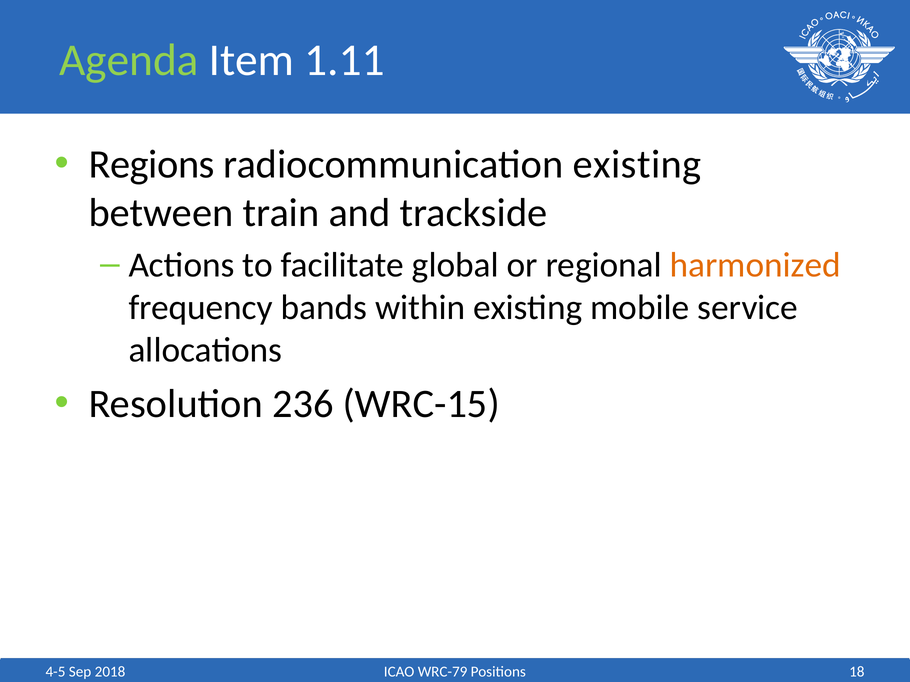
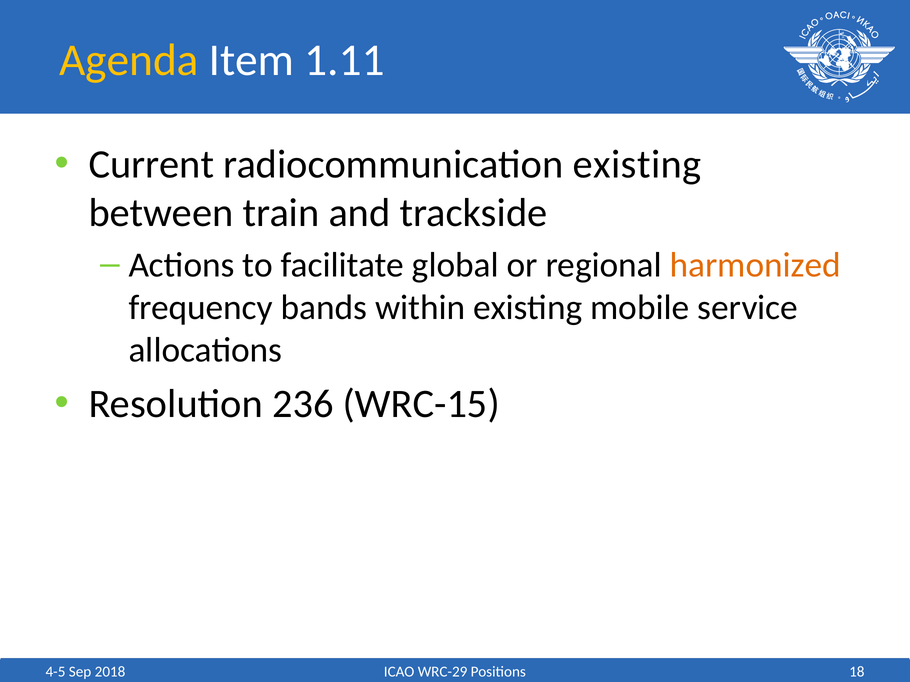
Agenda colour: light green -> yellow (129, 60)
Regions: Regions -> Current (151, 164)
WRC-79: WRC-79 -> WRC-29 (443, 672)
